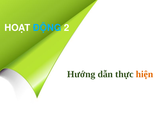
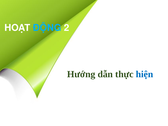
hiện colour: orange -> blue (145, 74)
